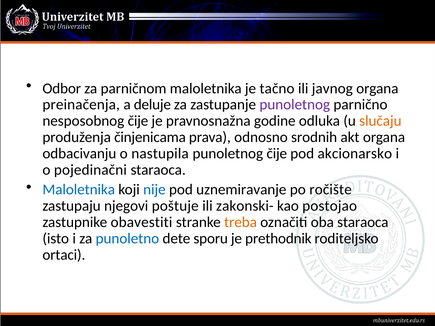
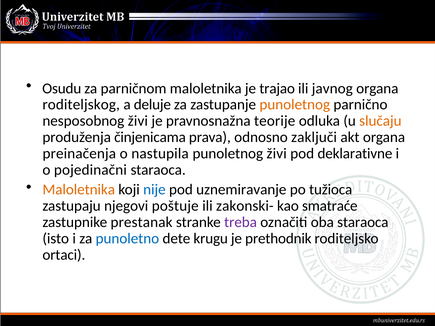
Odbor: Odbor -> Osudu (62, 88)
tačno: tačno -> trajao (277, 88)
preinačenja: preinačenja -> roditeljskog (81, 105)
punoletnog colour: purple -> orange (295, 105)
nesposobnog čije: čije -> živi (138, 121)
godine: godine -> teorije (275, 121)
srodnih: srodnih -> zaključi (314, 137)
odbacivanju: odbacivanju -> preinačenja (79, 154)
punoletnog čije: čije -> živi (277, 154)
akcionarsko: akcionarsko -> deklarativne (355, 154)
Maloletnika colour: blue -> orange (79, 190)
ročište: ročište -> tužioca (331, 190)
postojao: postojao -> smatraće (330, 206)
obavestiti: obavestiti -> prestanak (142, 222)
treba colour: orange -> purple (241, 222)
sporu: sporu -> krugu (211, 239)
